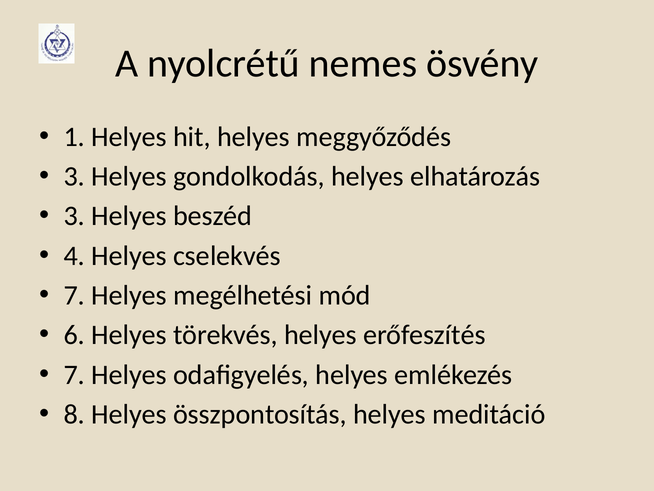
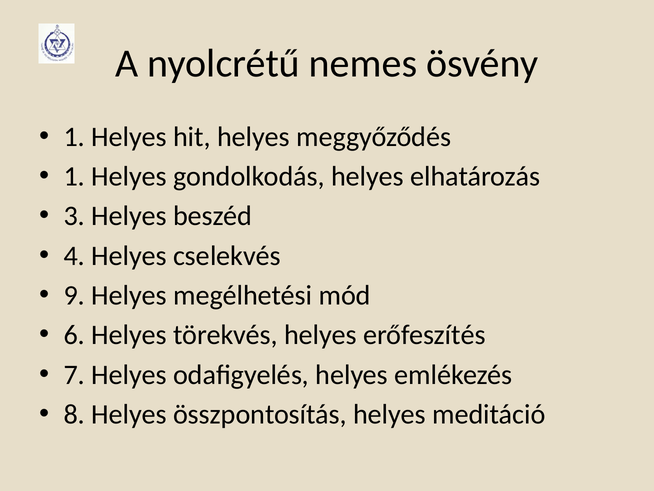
3: 3 -> 1 (74, 176)
7: 7 -> 9 (74, 295)
